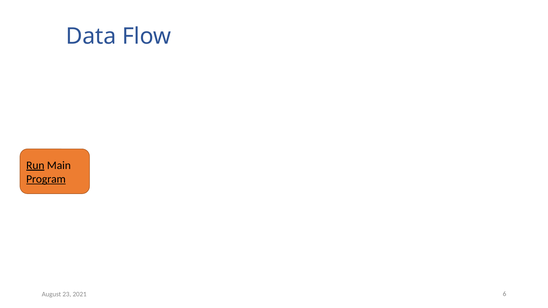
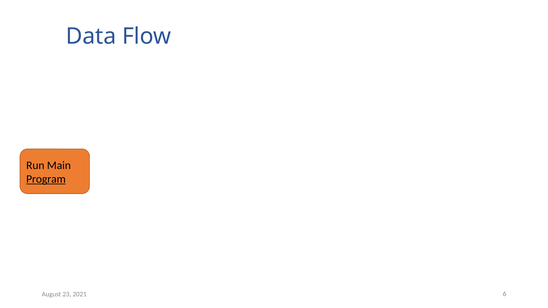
Run underline: present -> none (35, 165)
